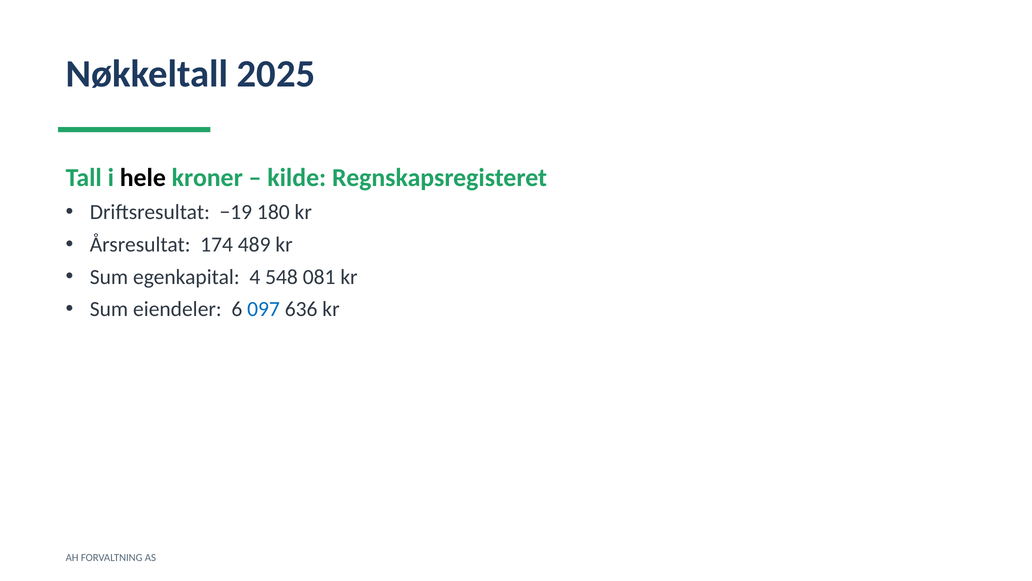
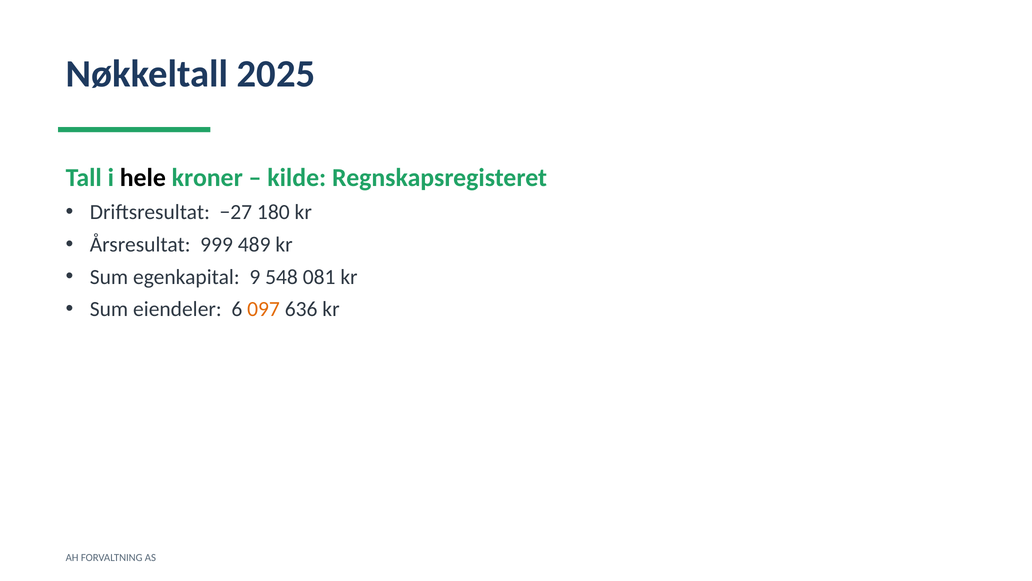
−19: −19 -> −27 (236, 212)
174: 174 -> 999 (217, 244)
4: 4 -> 9 (255, 277)
097 colour: blue -> orange (263, 309)
